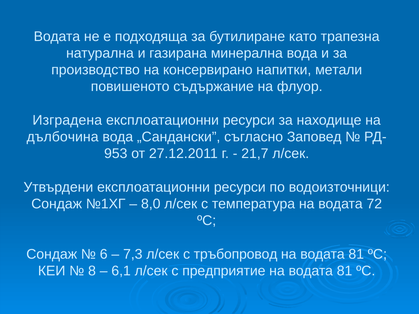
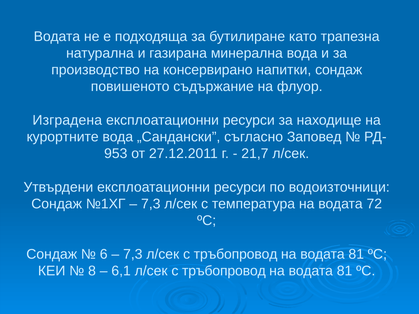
напитки метали: метали -> сондаж (339, 70)
дълбочина: дълбочина -> курортните (63, 137)
8,0: 8,0 -> 7,3 (151, 204)
6,1 л/сек с предприятие: предприятие -> тръбопровод (224, 271)
